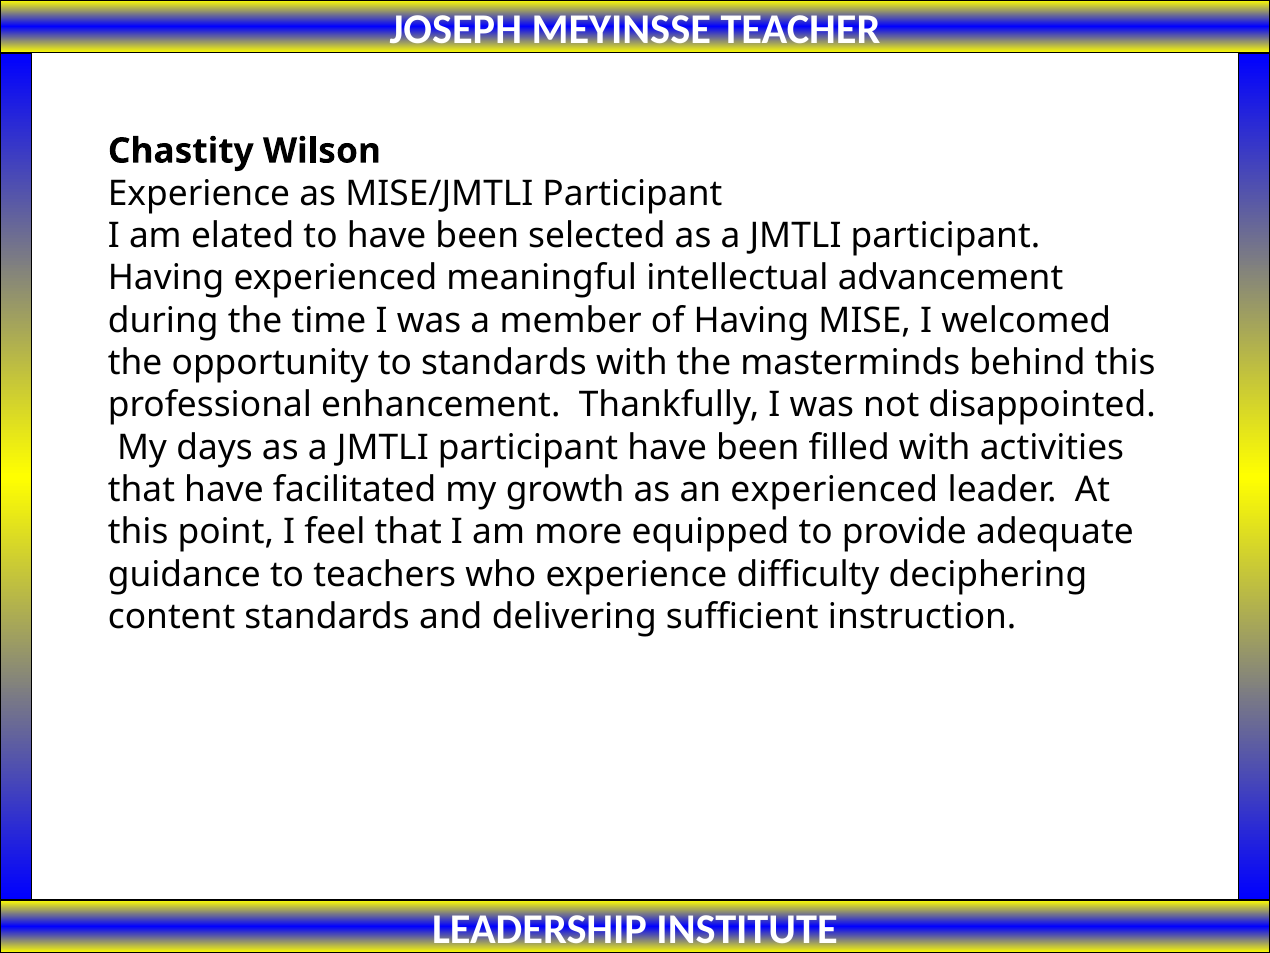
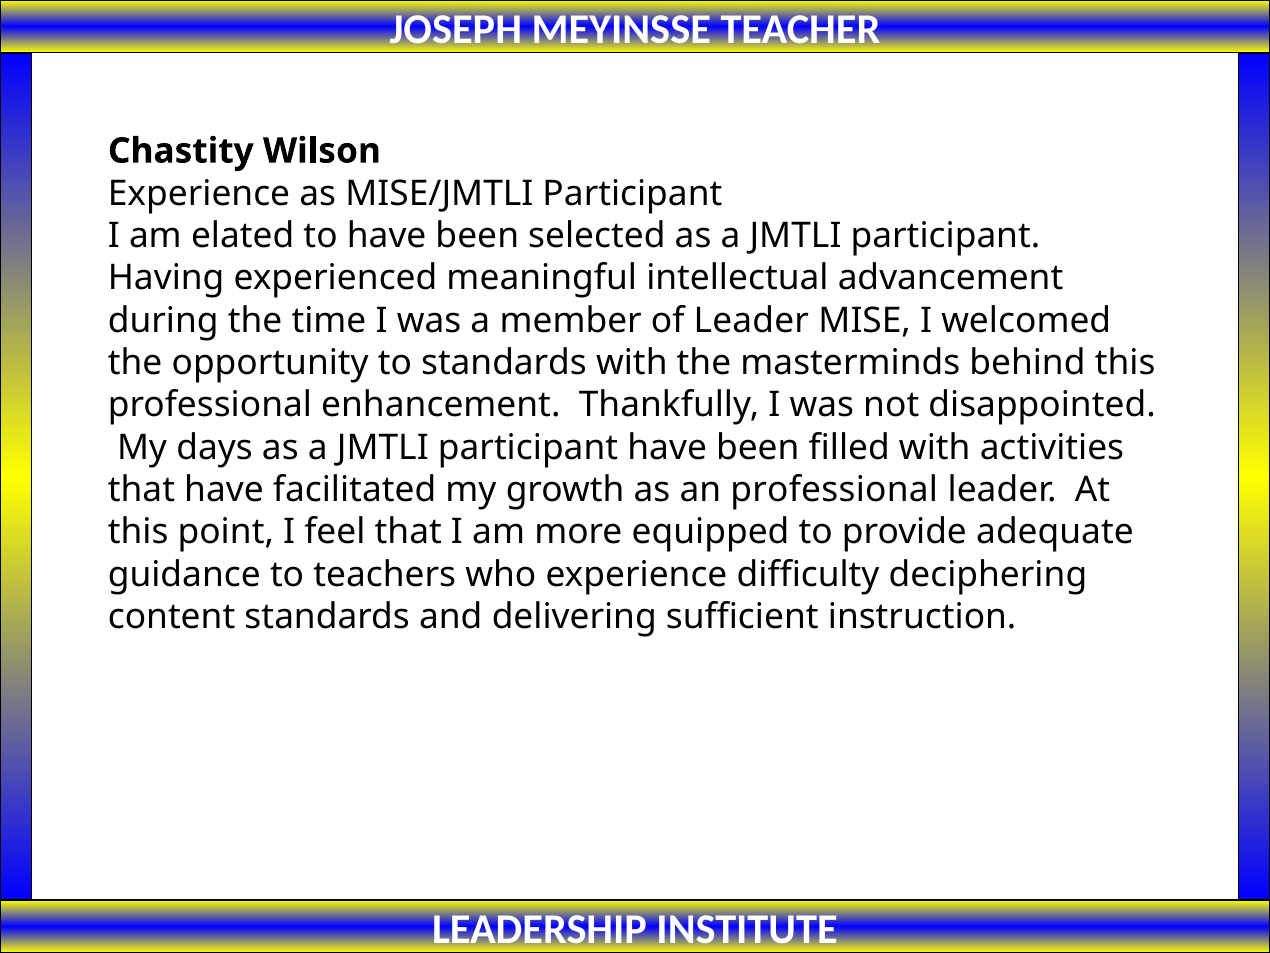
of Having: Having -> Leader (751, 320)
an experienced: experienced -> professional (834, 490)
